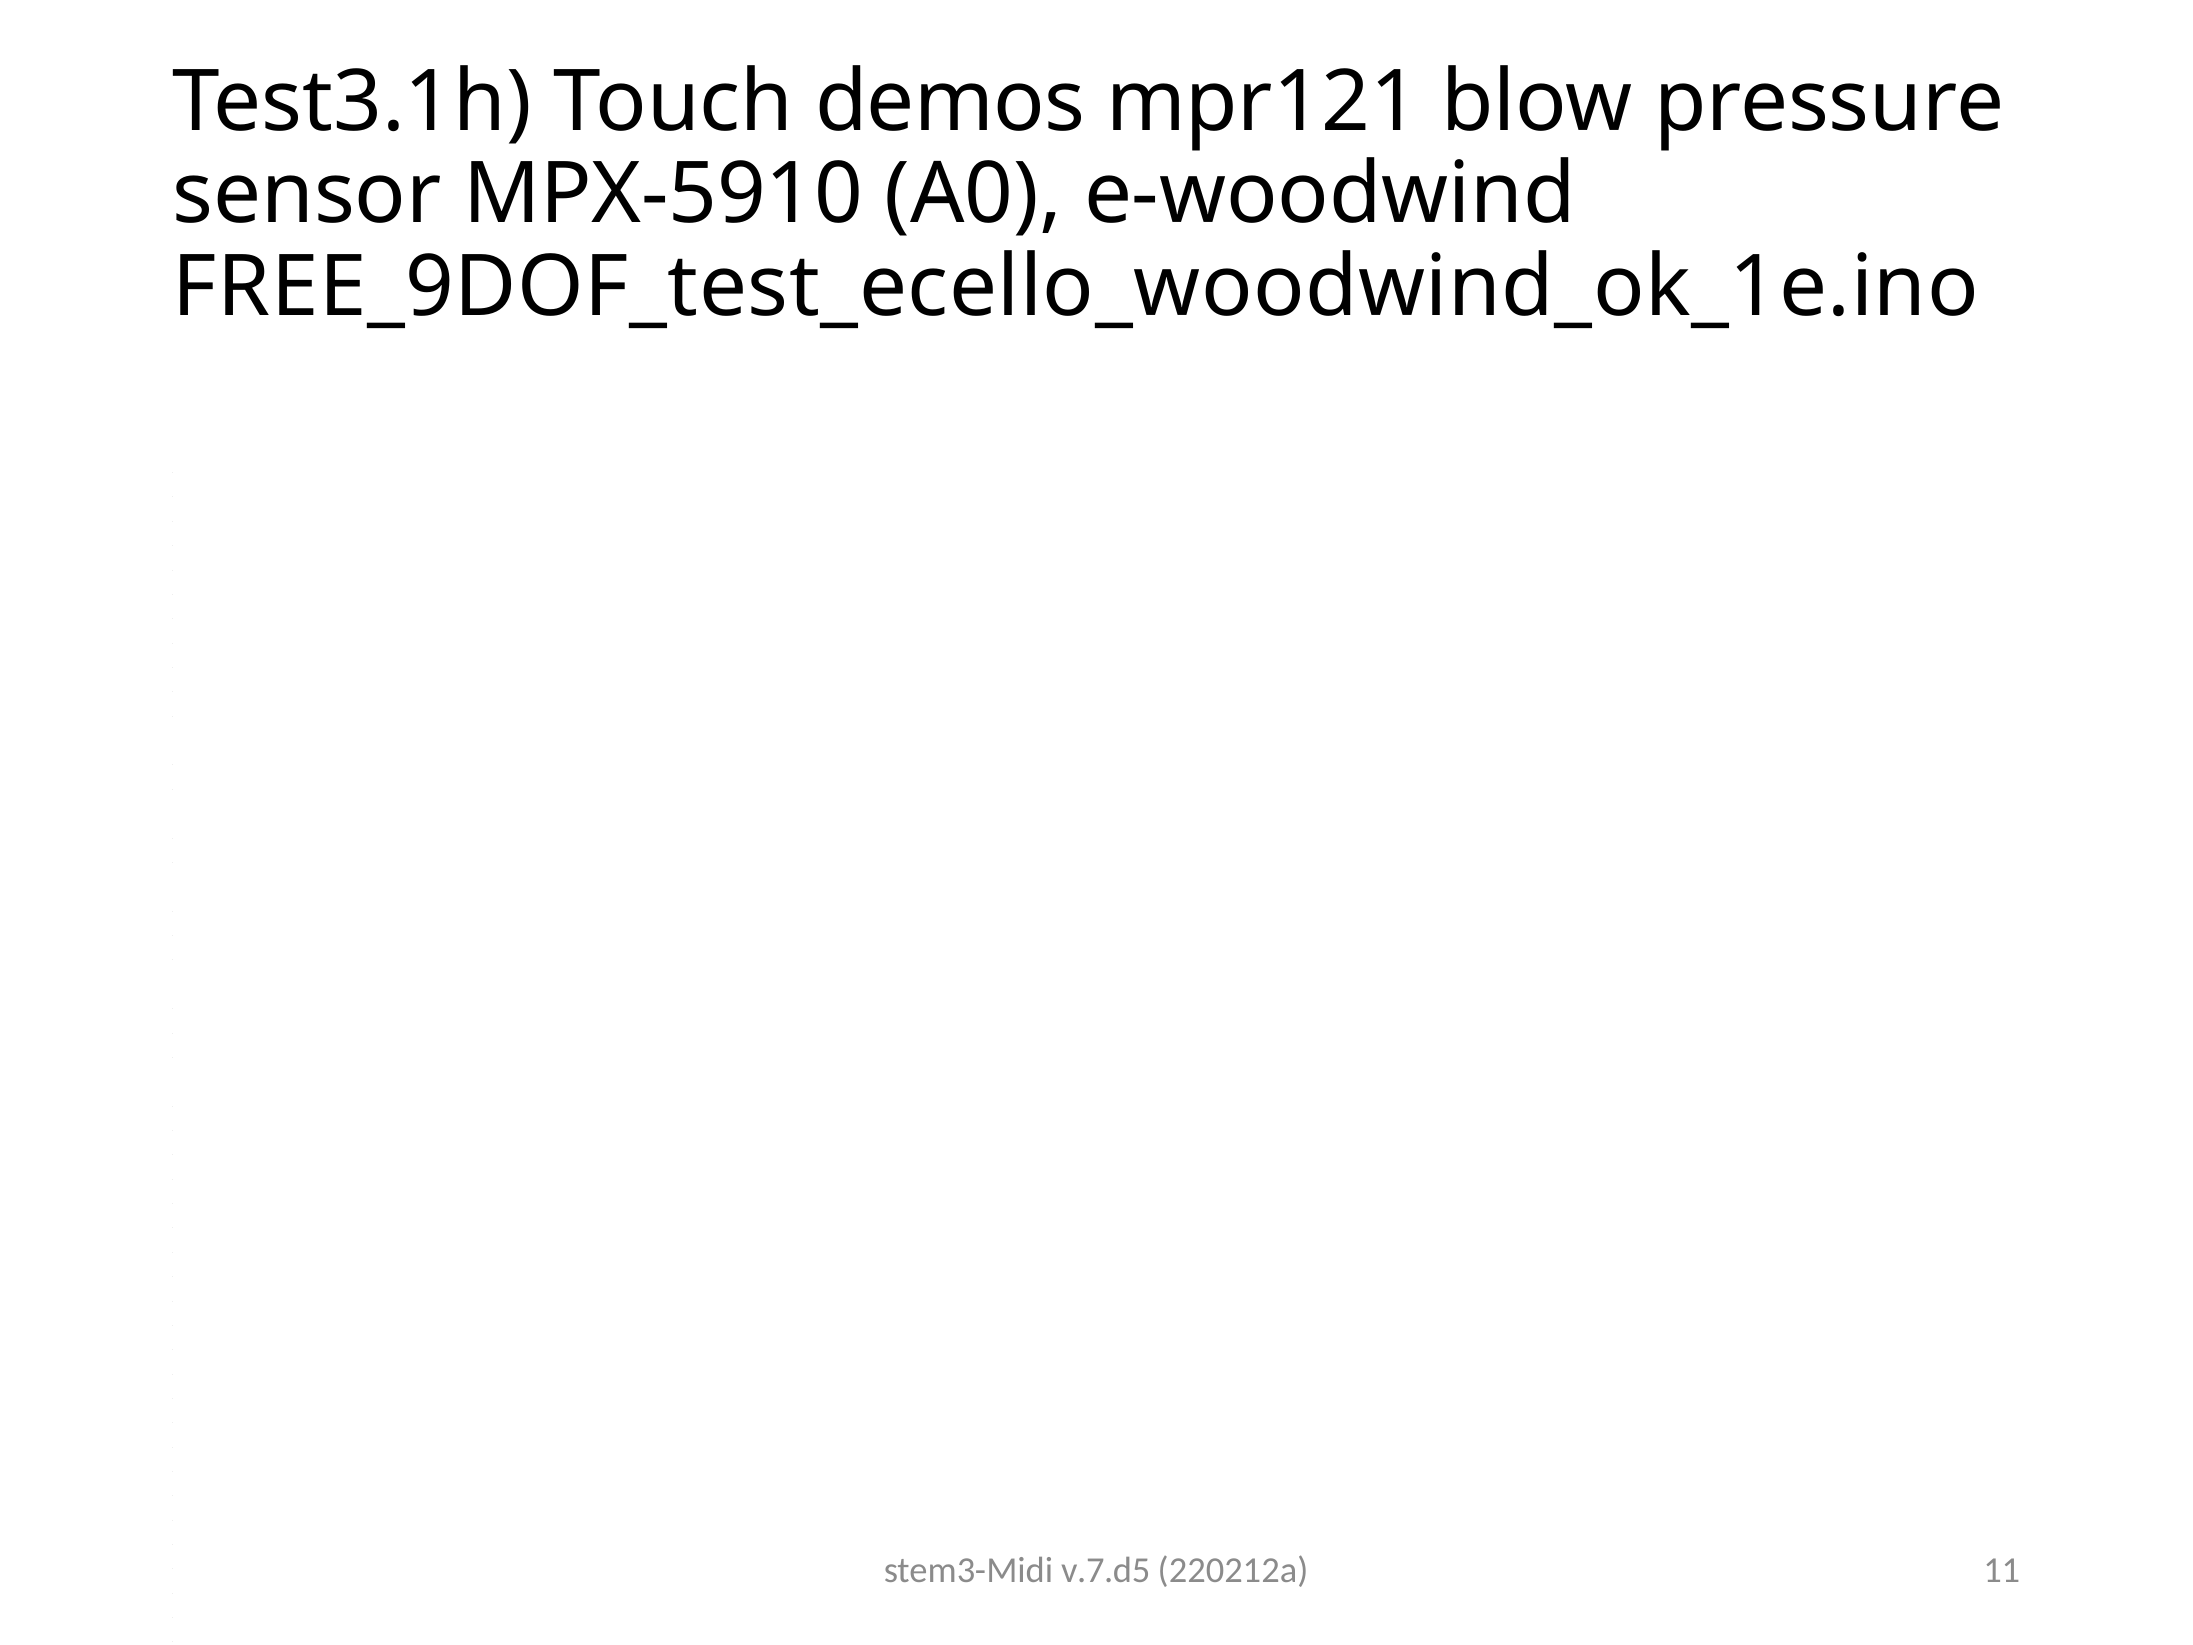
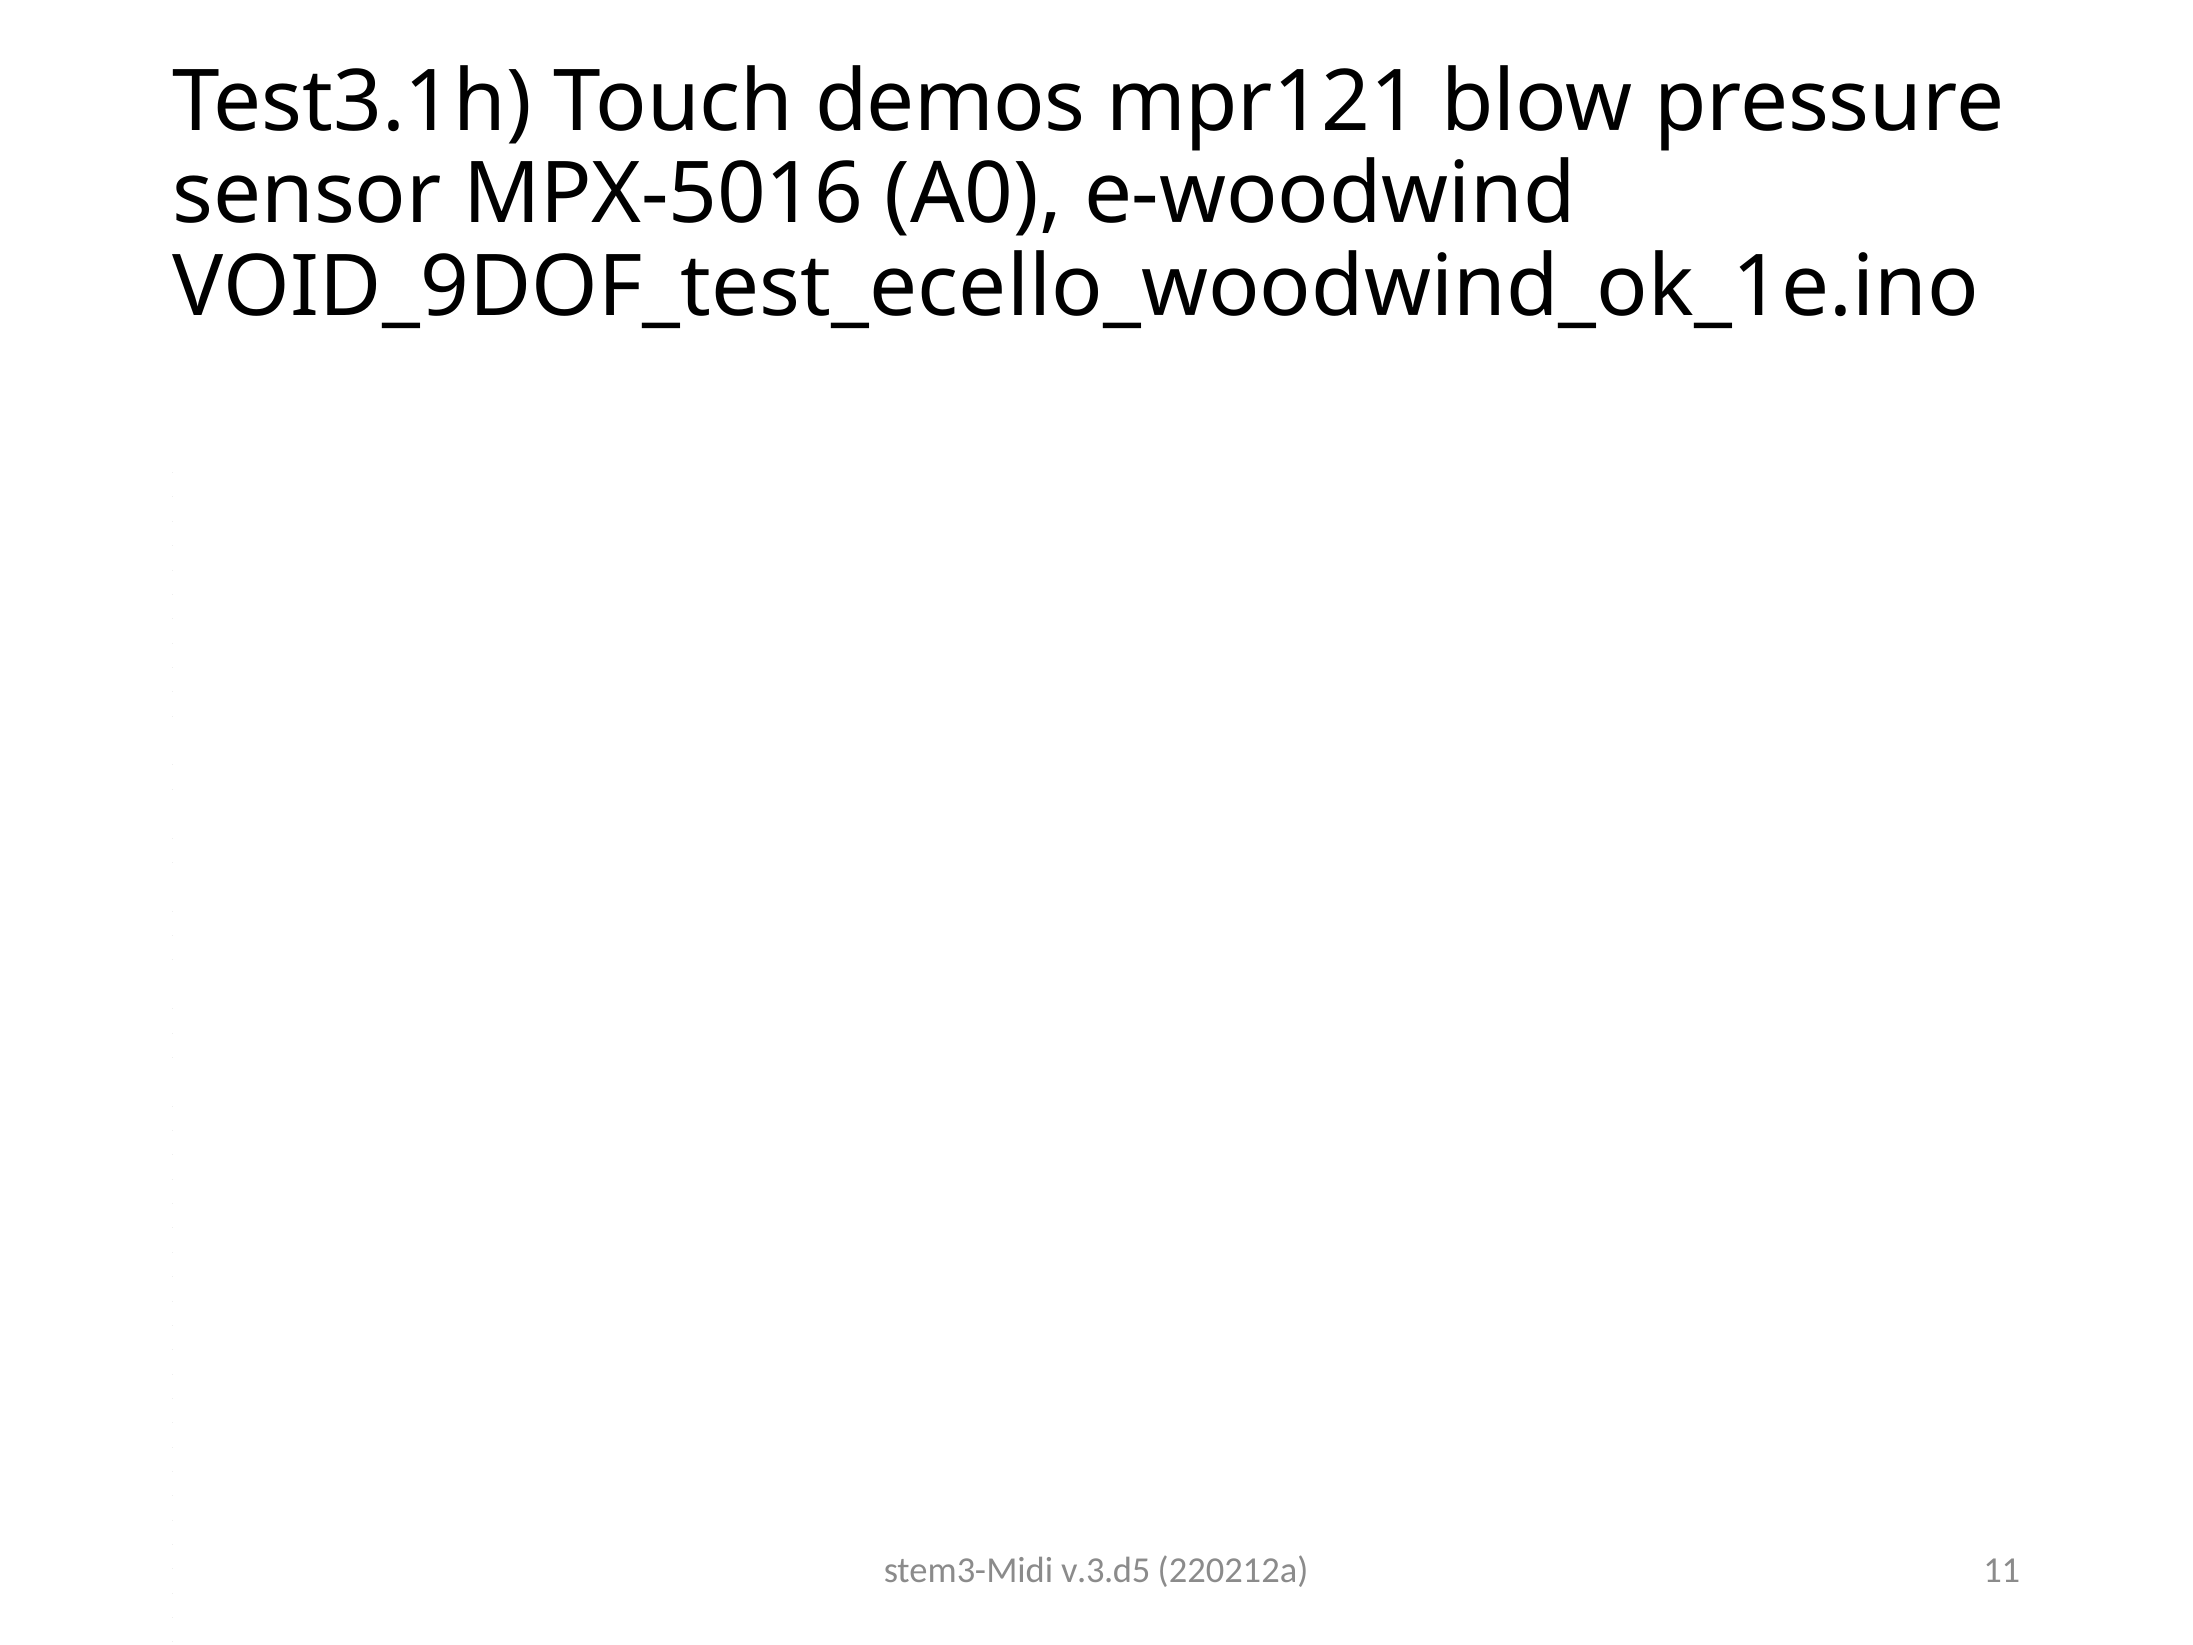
MPX-5910: MPX-5910 -> MPX-5016 (663, 195)
FREE_9DOF_test_ecello_woodwind_ok_1e.ino: FREE_9DOF_test_ecello_woodwind_ok_1e.ino -> VOID_9DOF_test_ecello_woodwind_ok_1e.ino (1076, 287)
v.7.d5: v.7.d5 -> v.3.d5 (1106, 1570)
